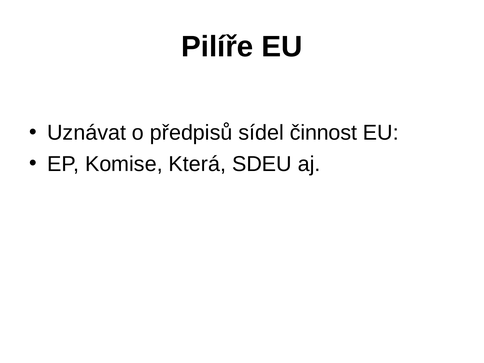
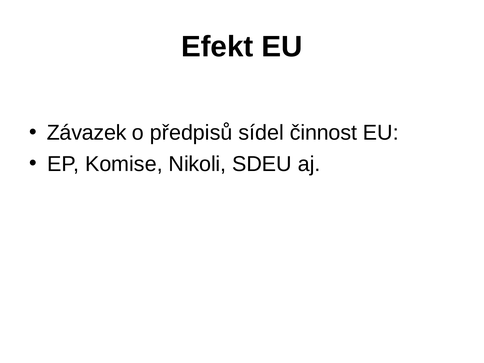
Pilíře: Pilíře -> Efekt (217, 47)
Uznávat: Uznávat -> Závazek (87, 133)
Která: Která -> Nikoli (197, 164)
